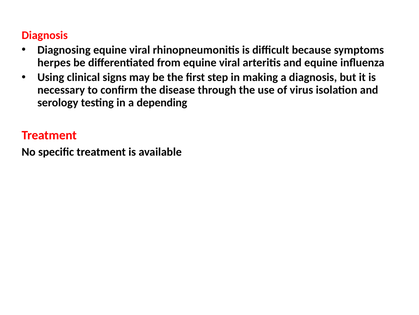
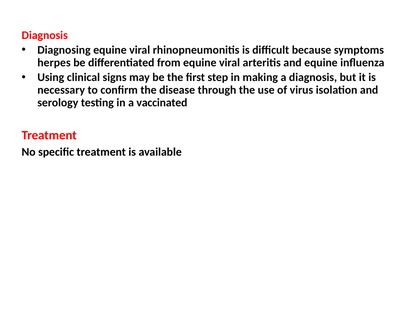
depending: depending -> vaccinated (162, 102)
